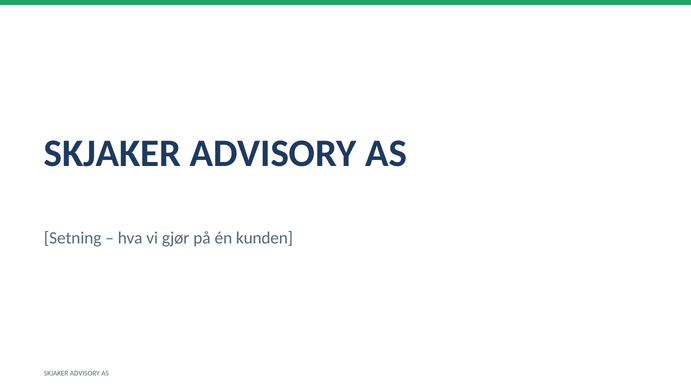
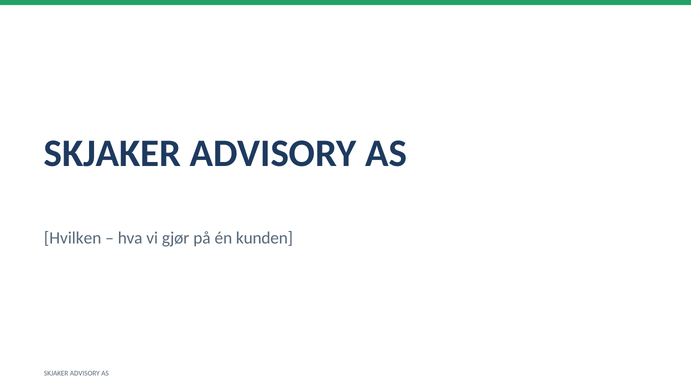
Setning: Setning -> Hvilken (73, 238)
